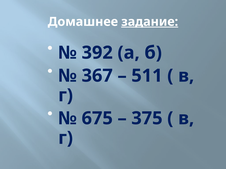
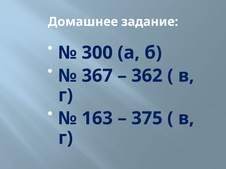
задание underline: present -> none (150, 22)
392: 392 -> 300 (97, 53)
511: 511 -> 362 (147, 76)
675: 675 -> 163 (97, 119)
